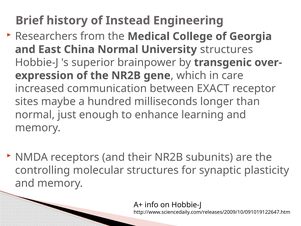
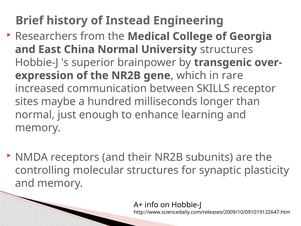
care: care -> rare (232, 75)
EXACT: EXACT -> SKILLS (213, 88)
